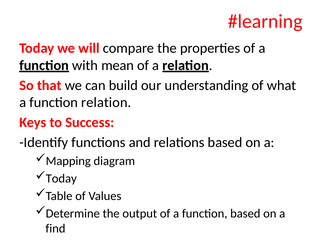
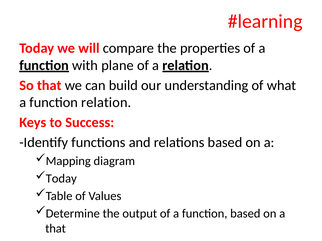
mean: mean -> plane (118, 65)
find: find -> that (56, 229)
